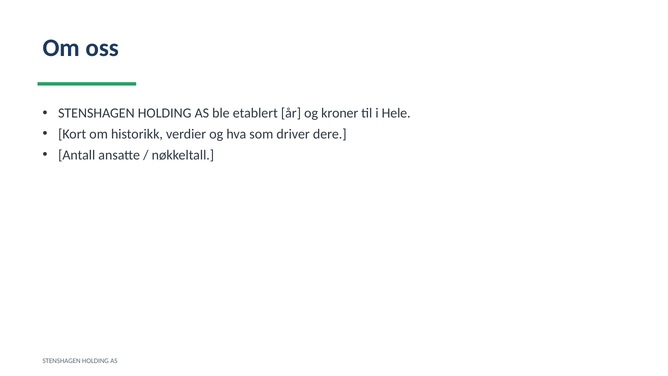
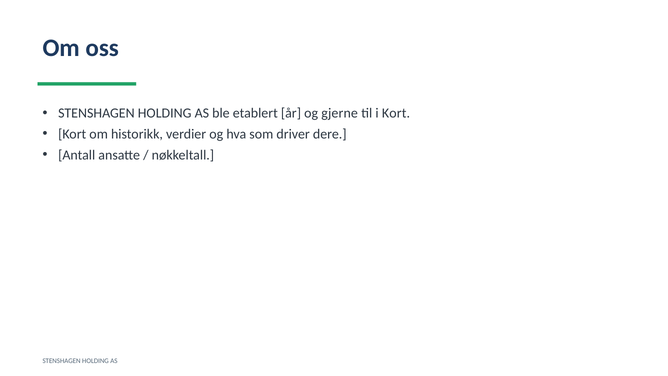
kroner: kroner -> gjerne (340, 113)
i Hele: Hele -> Kort (396, 113)
